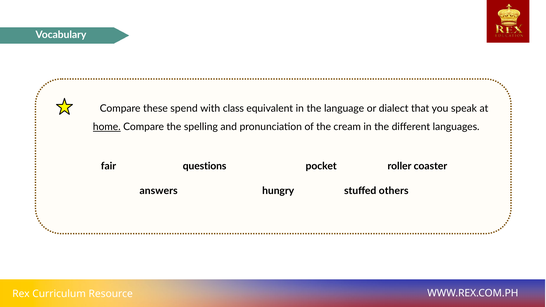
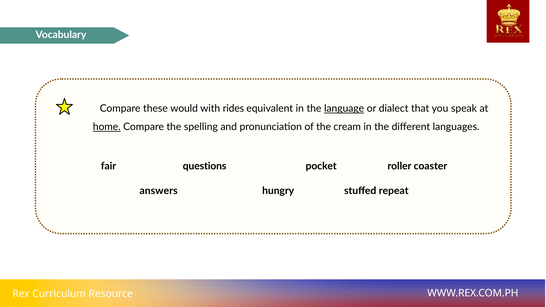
spend: spend -> would (184, 109)
class: class -> rides (233, 109)
language underline: none -> present (344, 109)
others: others -> repeat (394, 191)
